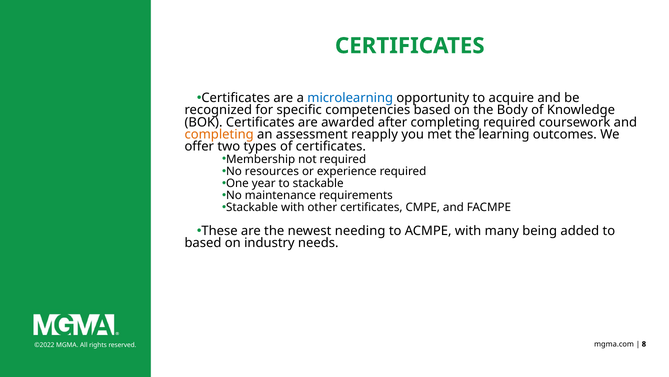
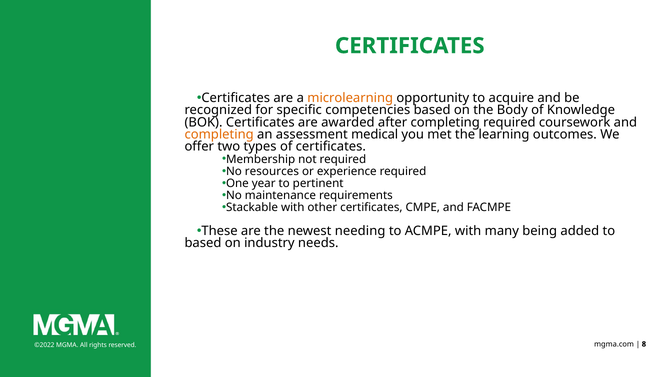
microlearning colour: blue -> orange (350, 98)
reapply: reapply -> medical (375, 134)
to stackable: stackable -> pertinent (318, 183)
